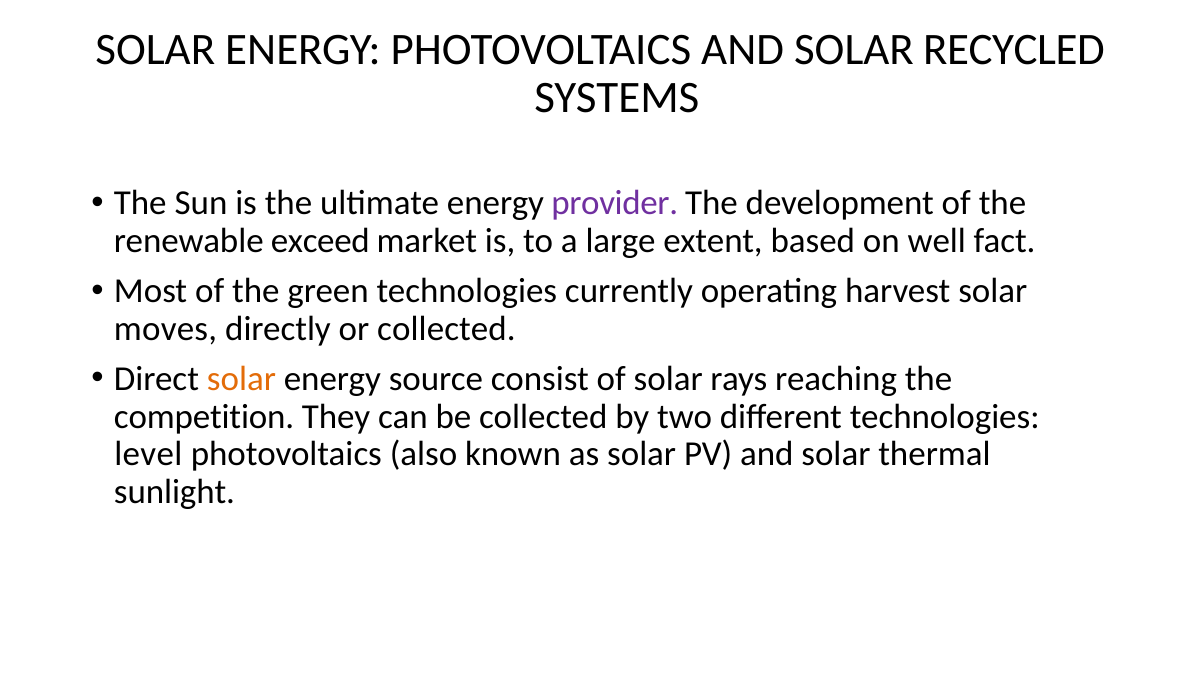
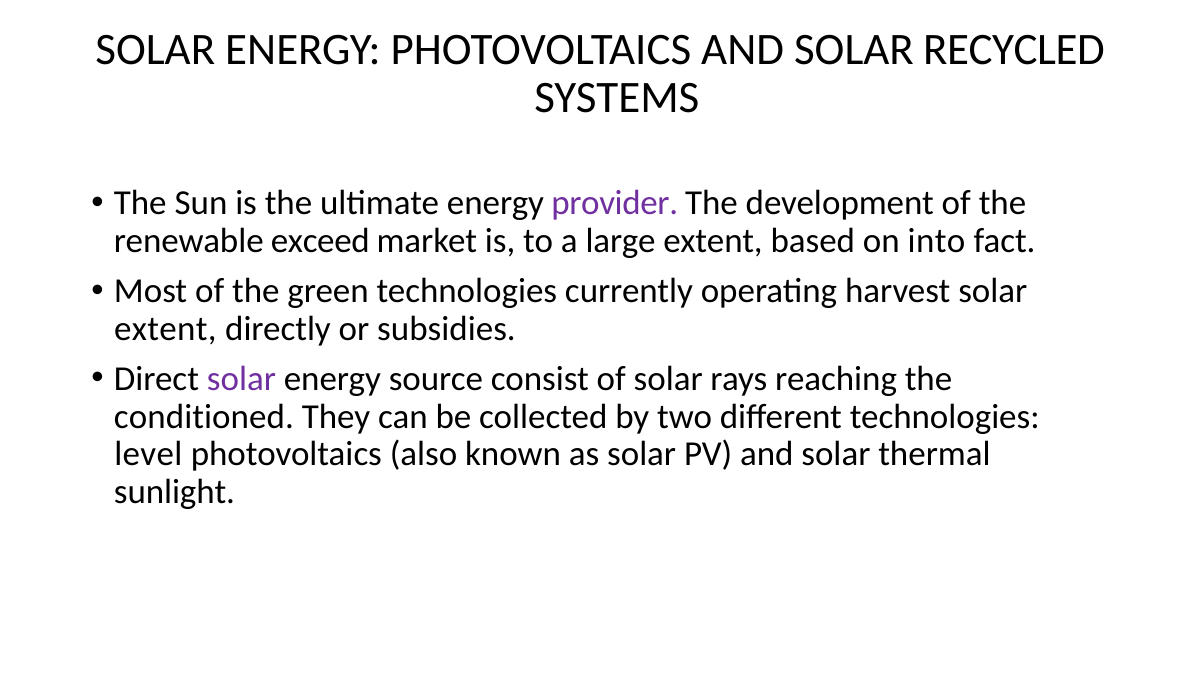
well: well -> into (937, 241)
moves: moves -> extent (165, 329)
or collected: collected -> subsidies (447, 329)
solar colour: orange -> purple (241, 379)
competition: competition -> conditioned (204, 417)
